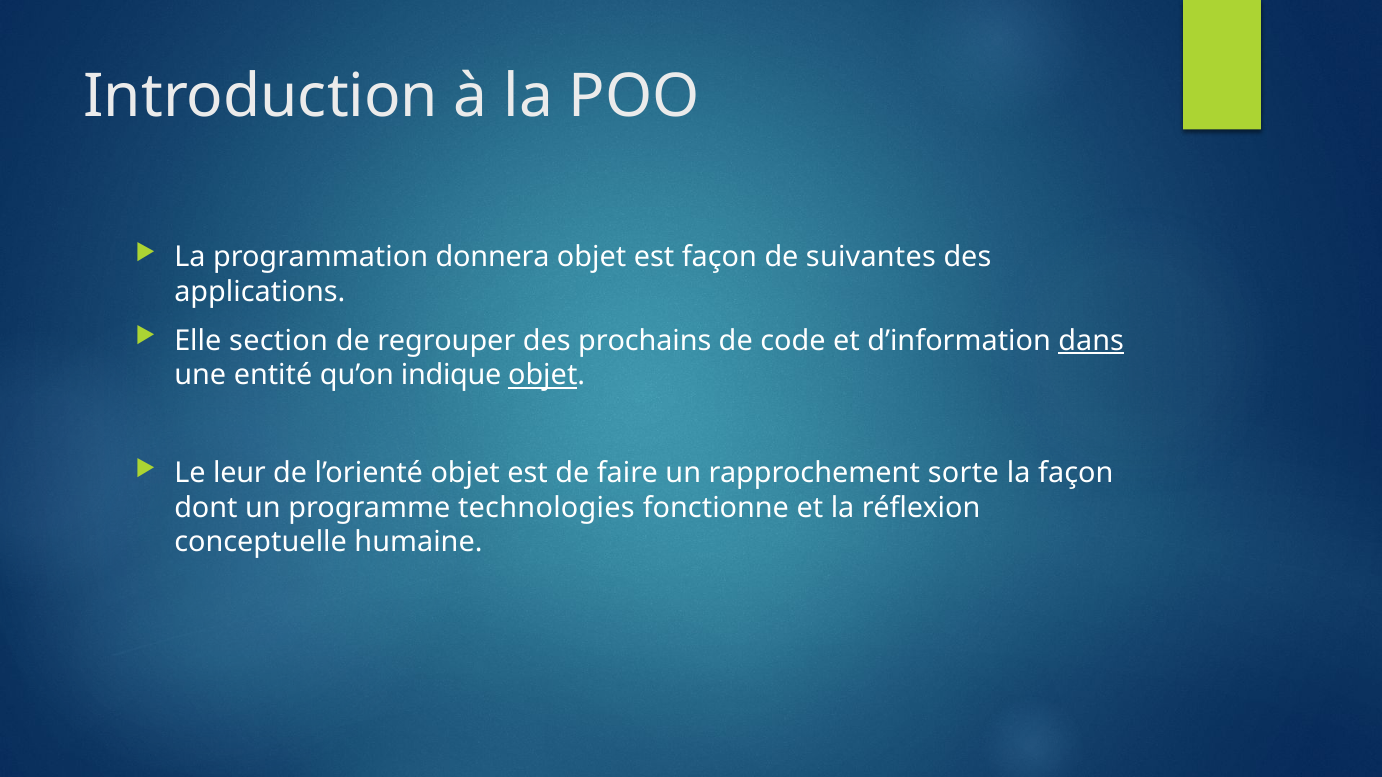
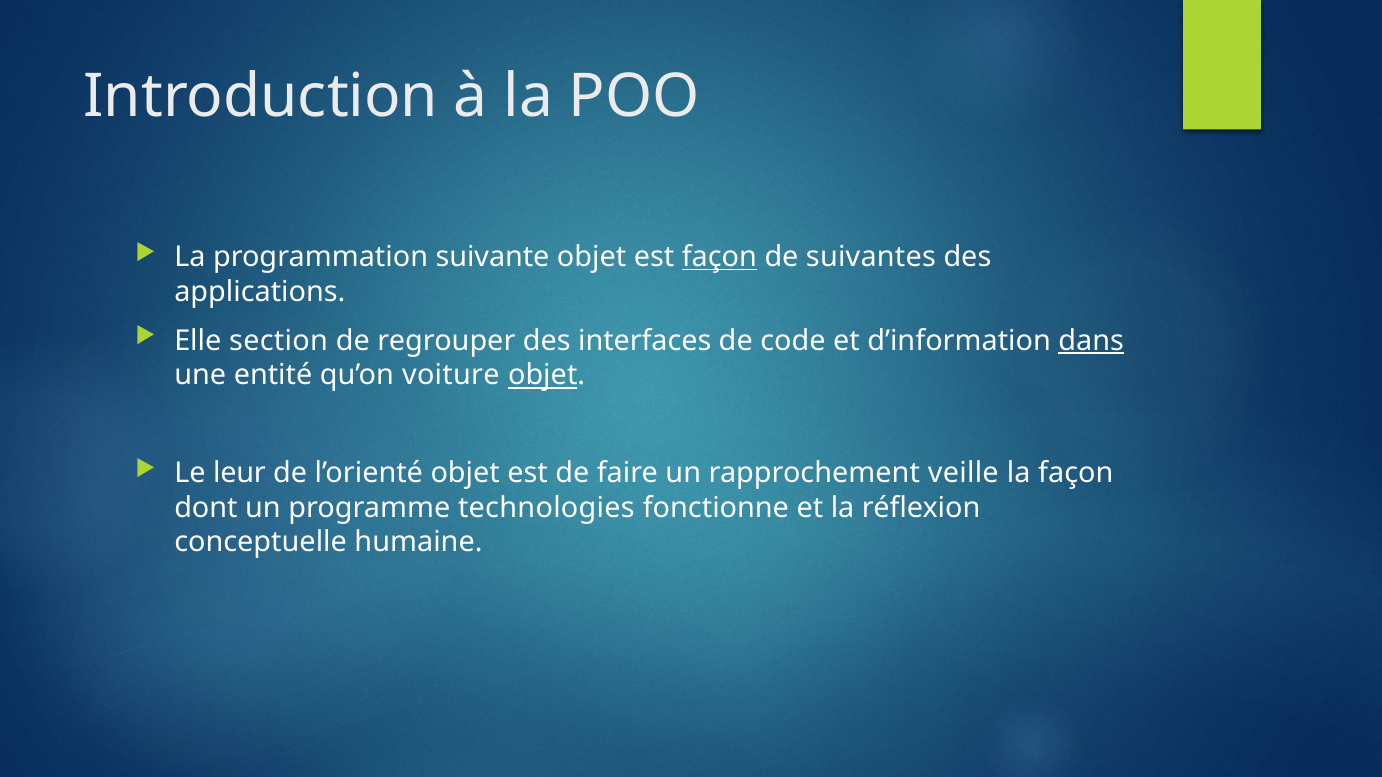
donnera: donnera -> suivante (493, 257)
façon underline: none -> present (719, 257)
prochains: prochains -> interfaces (645, 341)
indique: indique -> voiture (451, 375)
sorte: sorte -> veille (963, 473)
